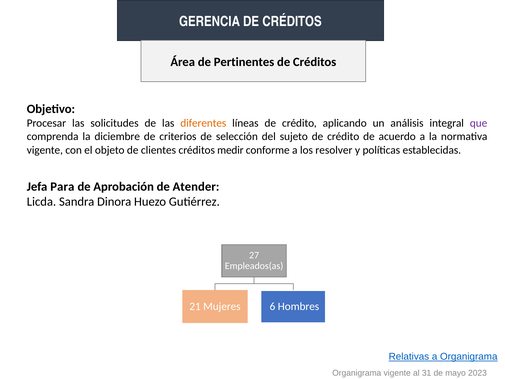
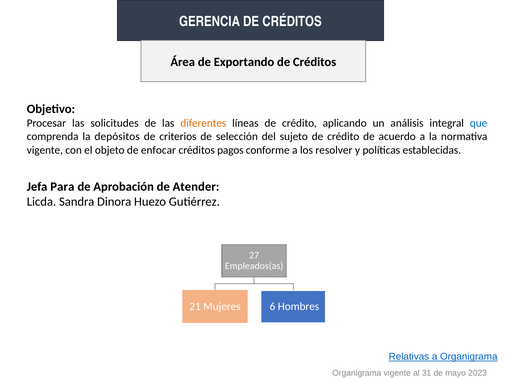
Pertinentes: Pertinentes -> Exportando (244, 62)
que colour: purple -> blue (479, 123)
diciembre: diciembre -> depósitos (117, 137)
clientes: clientes -> enfocar (158, 150)
medir: medir -> pagos (230, 150)
